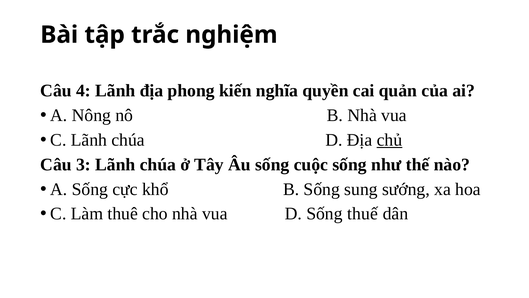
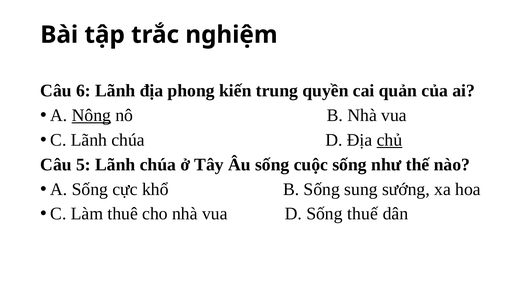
4: 4 -> 6 (83, 91)
nghĩa: nghĩa -> trung (277, 91)
Nông underline: none -> present (91, 115)
3: 3 -> 5 (83, 164)
